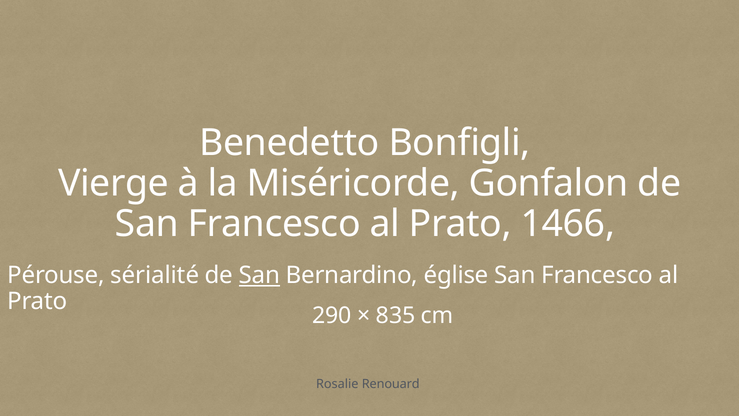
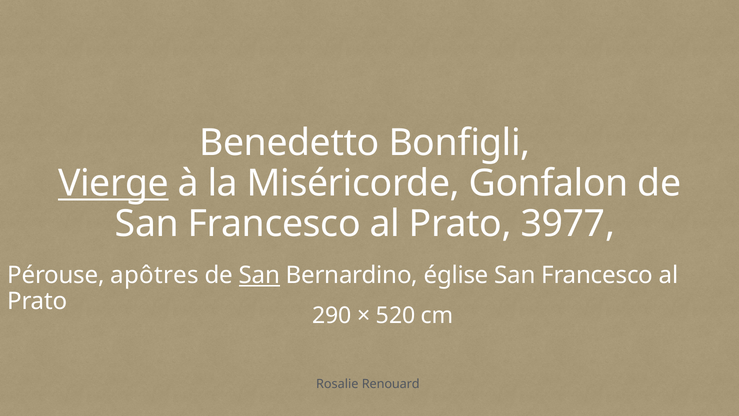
Vierge underline: none -> present (114, 183)
1466: 1466 -> 3977 (568, 224)
sérialité: sérialité -> apôtres (155, 275)
835: 835 -> 520 (396, 315)
